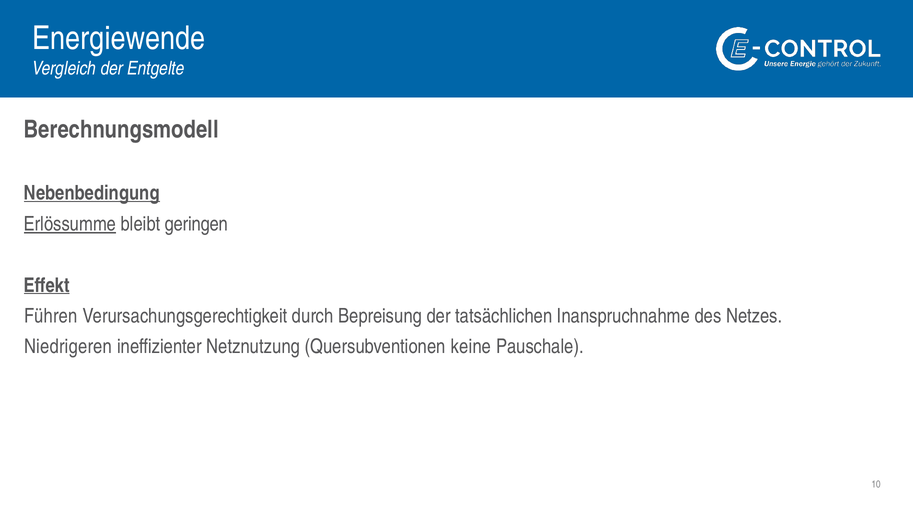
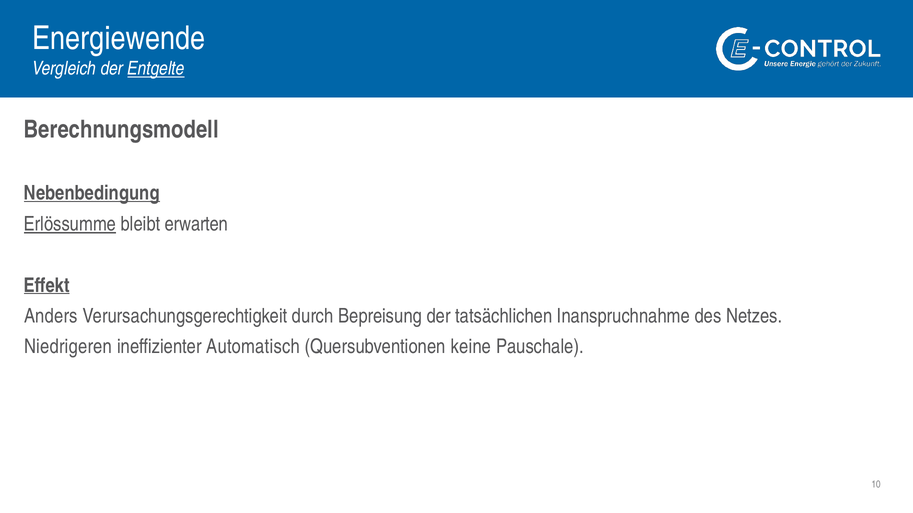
Entgelte underline: none -> present (156, 69)
geringen: geringen -> erwarten (196, 224)
Führen: Führen -> Anders (51, 316)
Netznutzung: Netznutzung -> Automatisch (253, 347)
